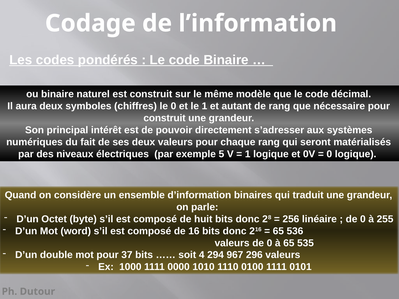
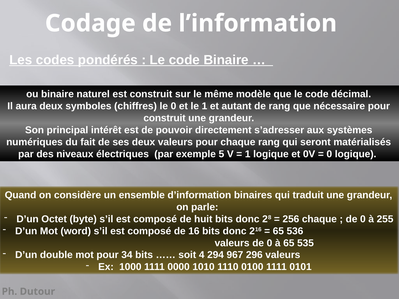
256 linéaire: linéaire -> chaque (319, 219)
37: 37 -> 34 (127, 255)
